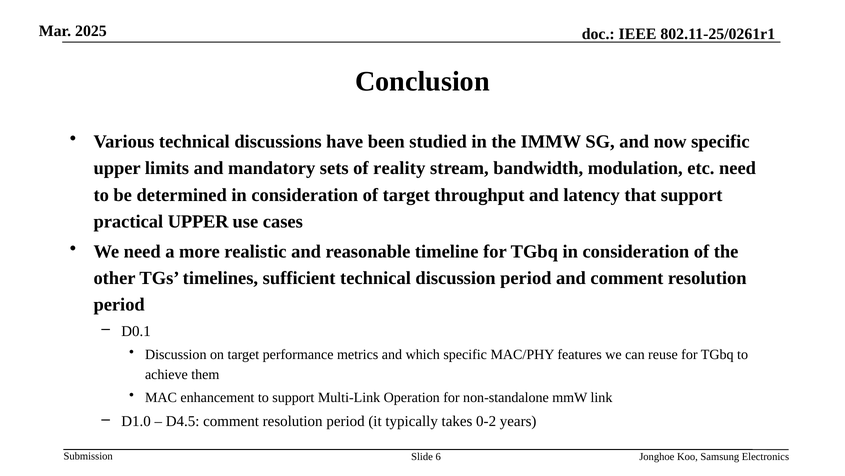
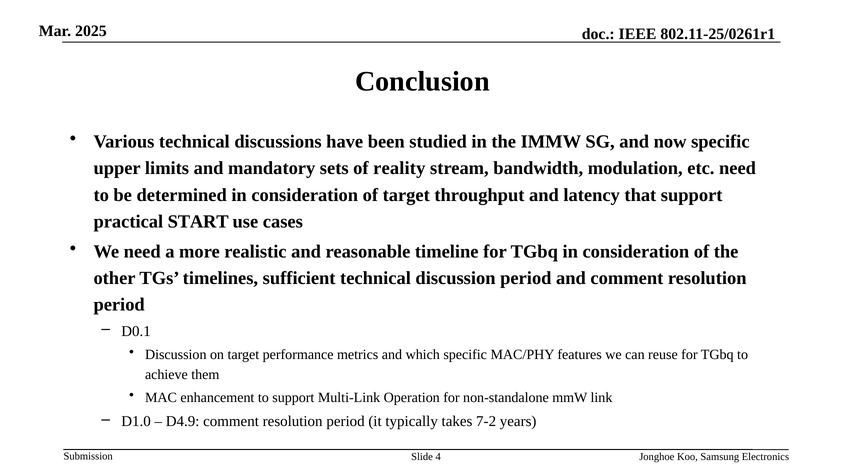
practical UPPER: UPPER -> START (198, 221)
D4.5: D4.5 -> D4.9 (183, 421)
0-2: 0-2 -> 7-2 (486, 421)
6: 6 -> 4 (438, 456)
